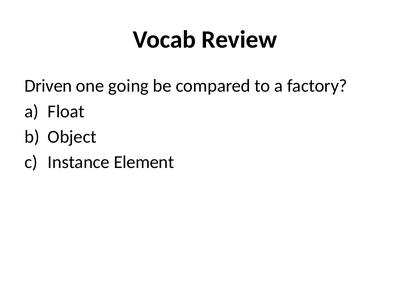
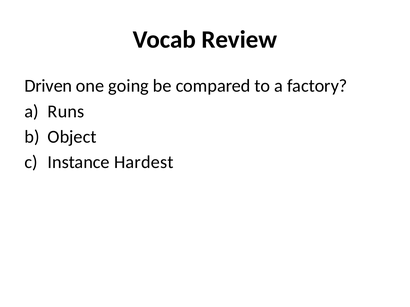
Float: Float -> Runs (66, 112)
Element: Element -> Hardest (144, 163)
